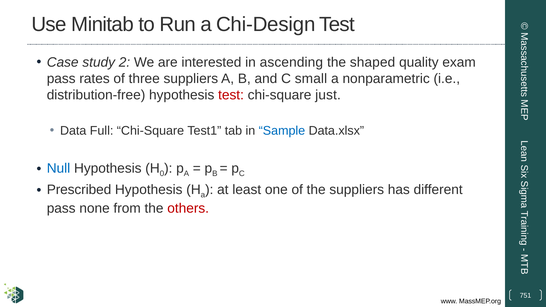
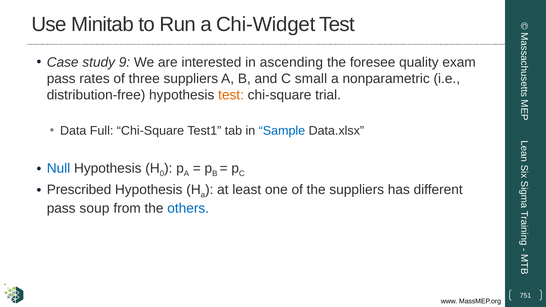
Chi-Design: Chi-Design -> Chi-Widget (266, 24)
2: 2 -> 9 (124, 62)
shaped: shaped -> foresee (373, 62)
test colour: red -> orange (231, 95)
just: just -> trial (328, 95)
none: none -> soup (94, 208)
others colour: red -> blue (188, 208)
